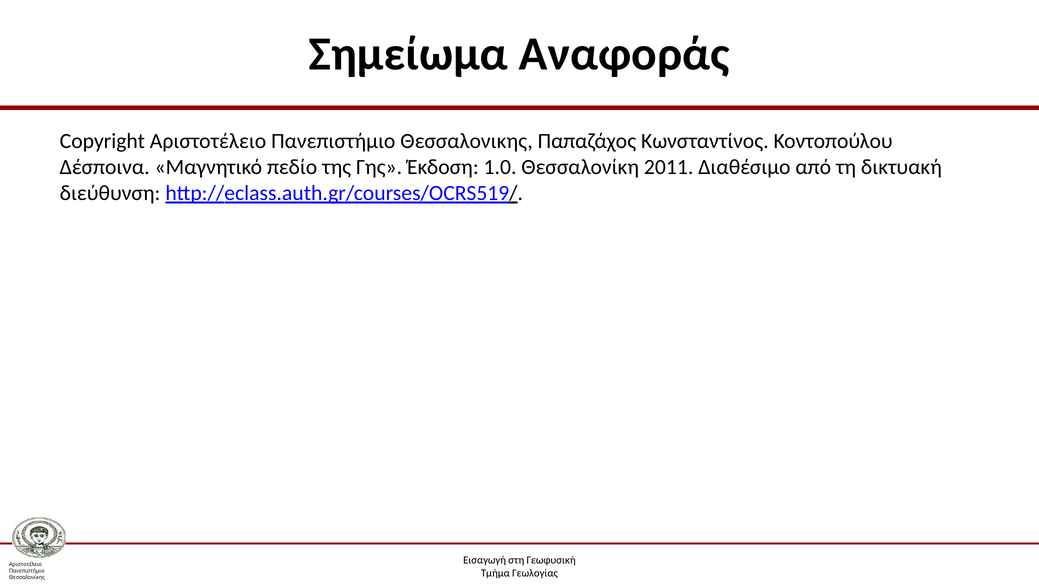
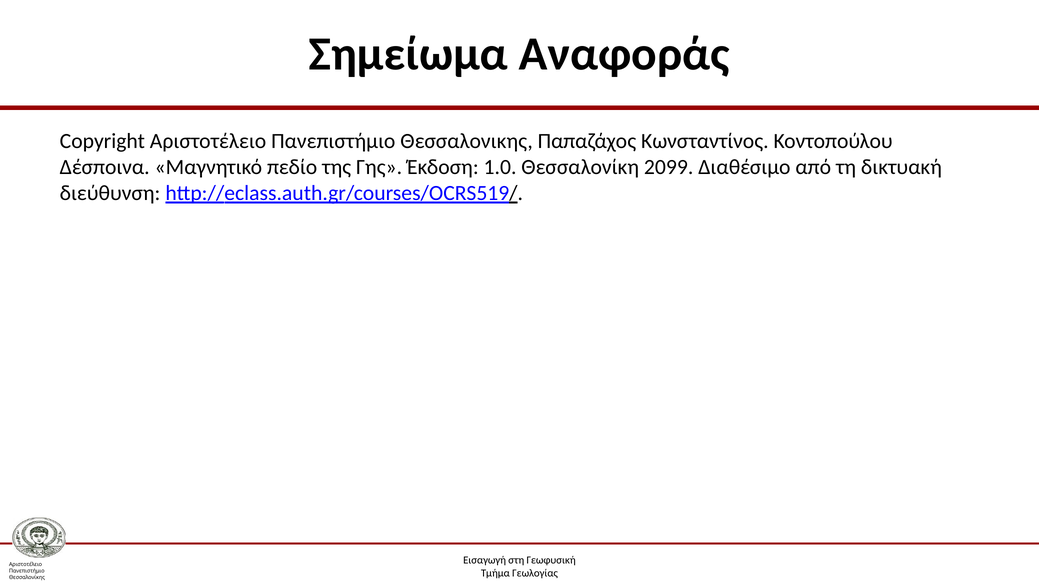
2011: 2011 -> 2099 (669, 167)
